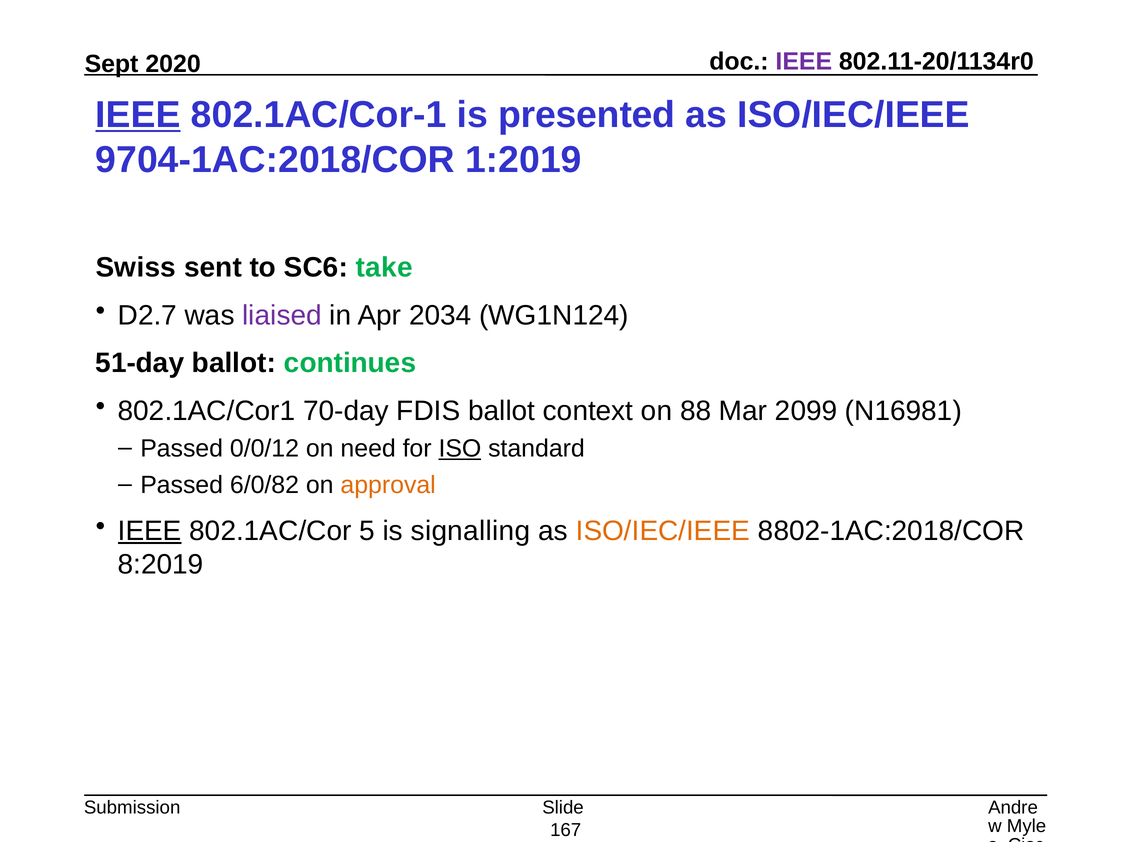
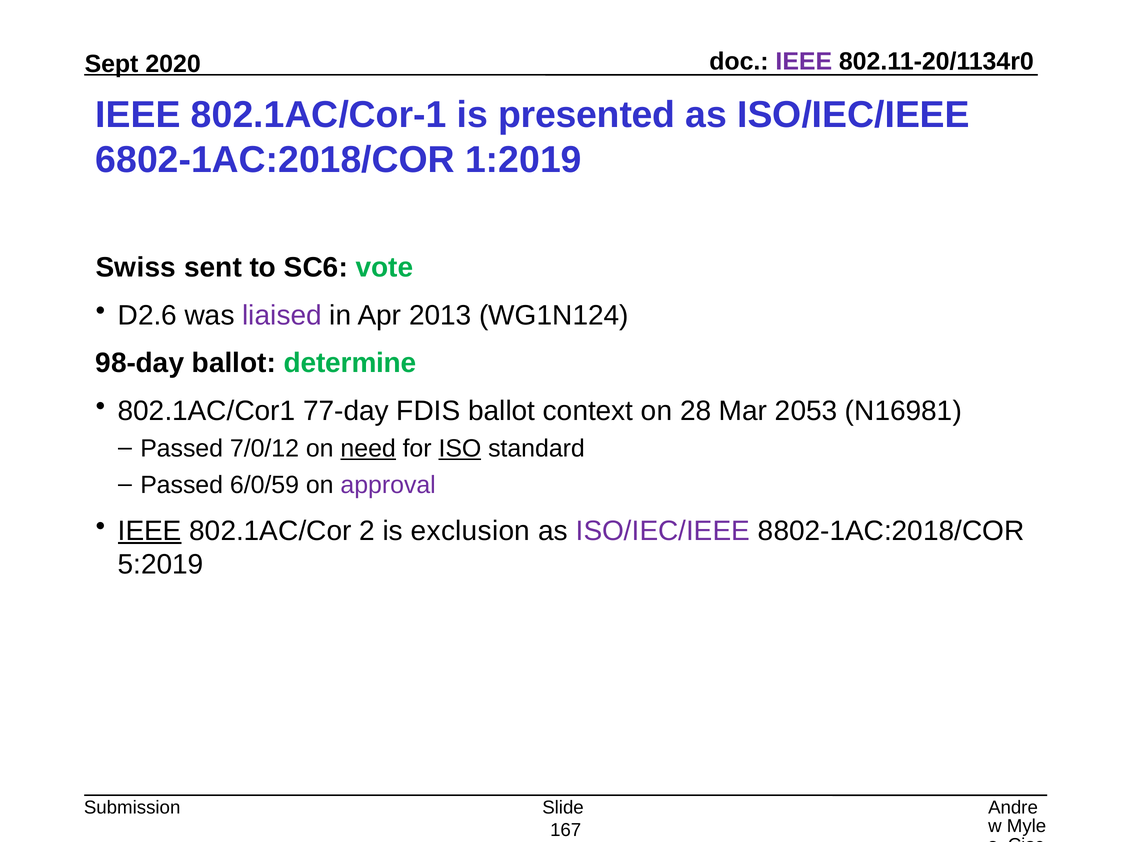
IEEE underline: present -> none (138, 115)
9704-1AC:2018/COR: 9704-1AC:2018/COR -> 6802-1AC:2018/COR (275, 160)
take: take -> vote (384, 268)
D2.7: D2.7 -> D2.6 (147, 315)
2034: 2034 -> 2013 (440, 315)
51-day: 51-day -> 98-day (140, 363)
continues: continues -> determine (350, 363)
70-day: 70-day -> 77-day (346, 411)
88: 88 -> 28 (696, 411)
2099: 2099 -> 2053 (806, 411)
0/0/12: 0/0/12 -> 7/0/12 (264, 448)
need underline: none -> present (368, 448)
6/0/82: 6/0/82 -> 6/0/59 (264, 485)
approval colour: orange -> purple (388, 485)
5: 5 -> 2 (367, 531)
signalling: signalling -> exclusion (470, 531)
ISO/IEC/IEEE colour: orange -> purple (663, 531)
8:2019: 8:2019 -> 5:2019 (161, 564)
